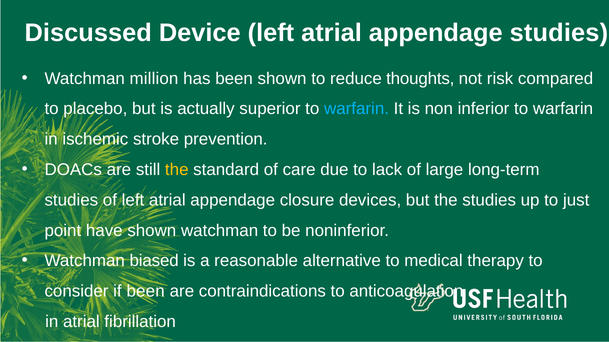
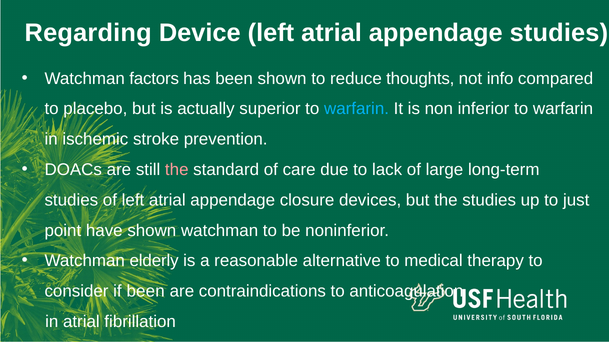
Discussed: Discussed -> Regarding (88, 33)
million: million -> factors (154, 79)
risk: risk -> info (500, 79)
the colour: yellow -> pink (177, 170)
biased: biased -> elderly (154, 261)
